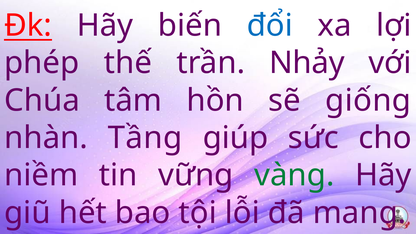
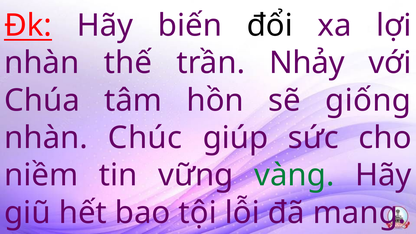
đổi colour: blue -> black (270, 26)
phép: phép -> nhàn (42, 63)
Tầng: Tầng -> Chúc (145, 138)
